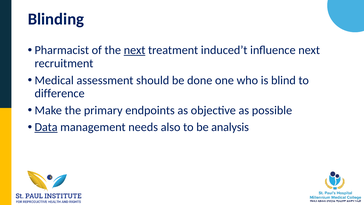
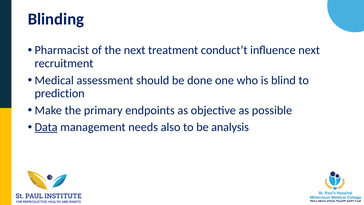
next underline: present -> none (135, 50)
induced’t: induced’t -> conduct’t (224, 50)
difference: difference -> prediction (60, 93)
